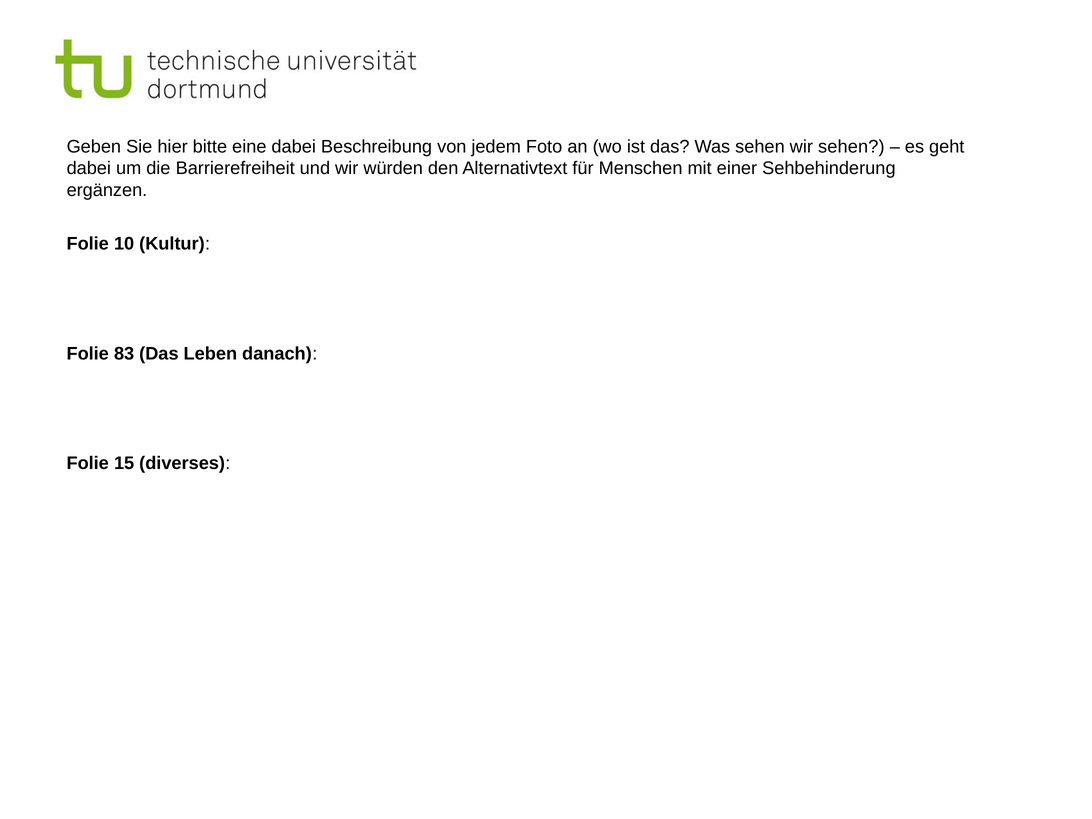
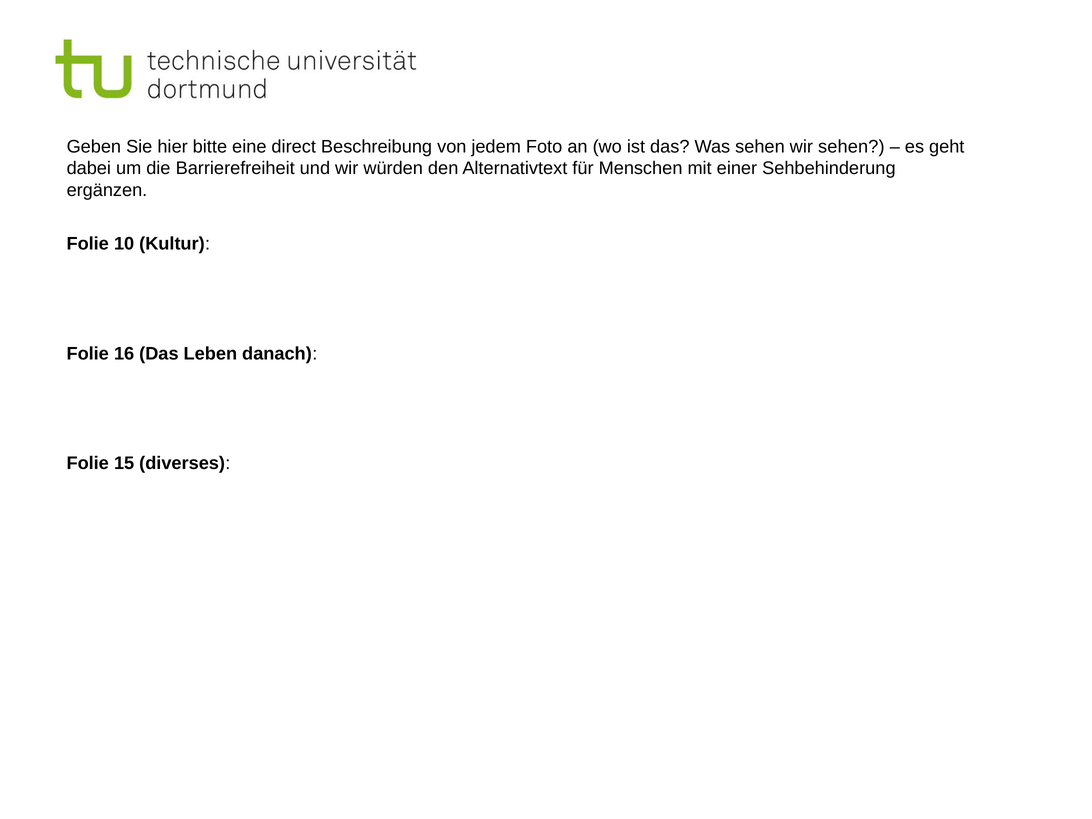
eine dabei: dabei -> direct (294, 147)
83: 83 -> 16 (124, 354)
